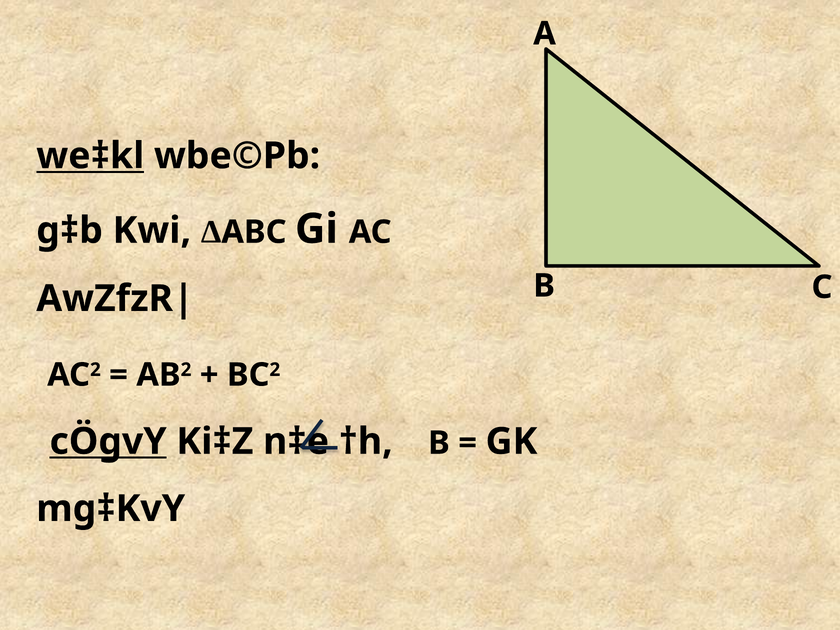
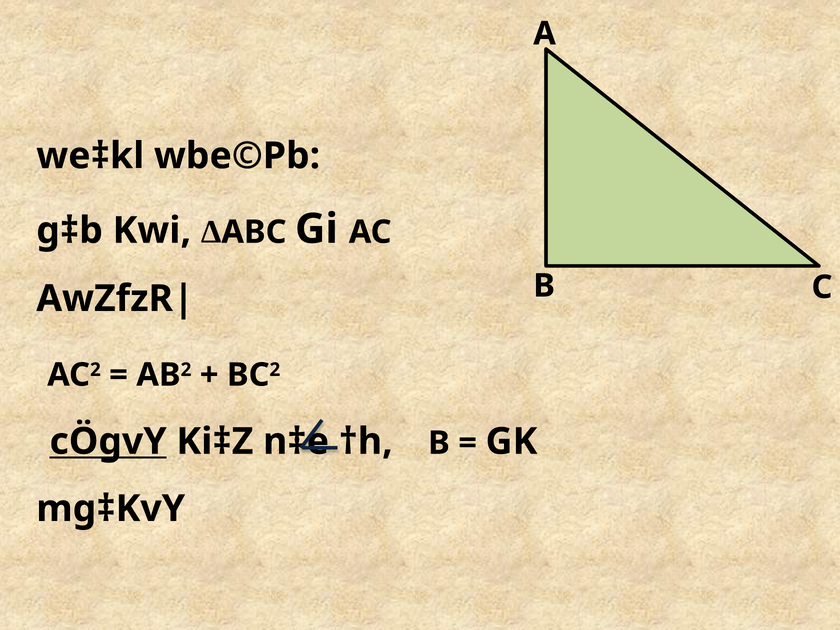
we‡kl underline: present -> none (90, 156)
